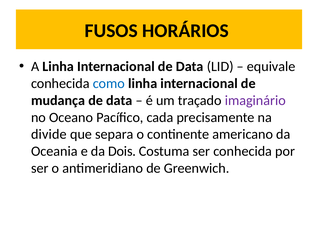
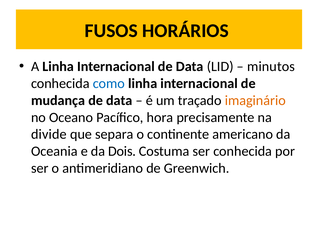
equivale: equivale -> minutos (271, 67)
imaginário colour: purple -> orange (255, 101)
cada: cada -> hora (160, 118)
